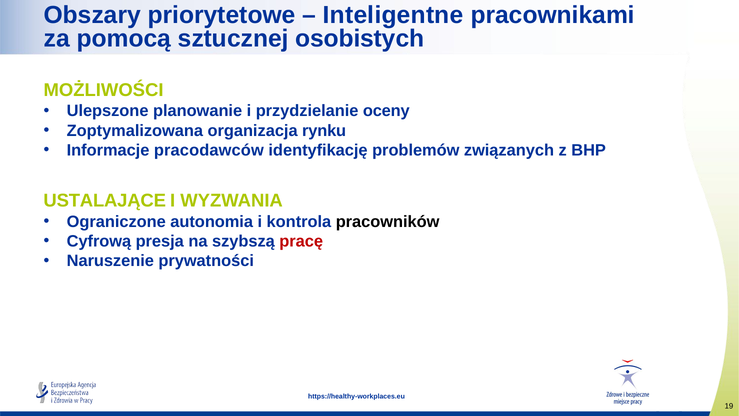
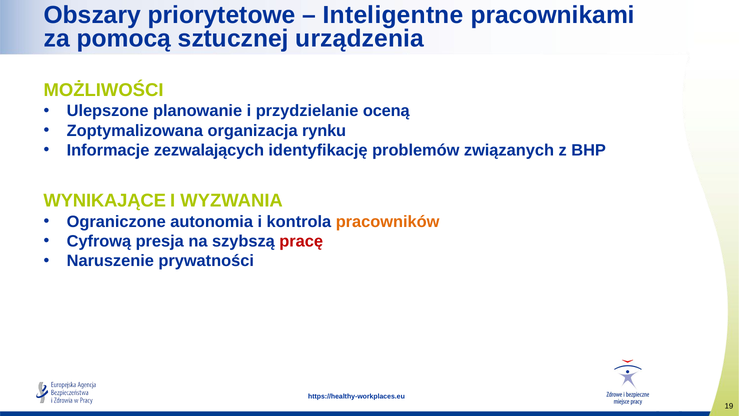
osobistych: osobistych -> urządzenia (360, 39)
oceny: oceny -> oceną (386, 111)
pracodawców: pracodawców -> zezwalających (209, 150)
USTALAJĄCE: USTALAJĄCE -> WYNIKAJĄCE (105, 201)
pracowników colour: black -> orange (388, 221)
